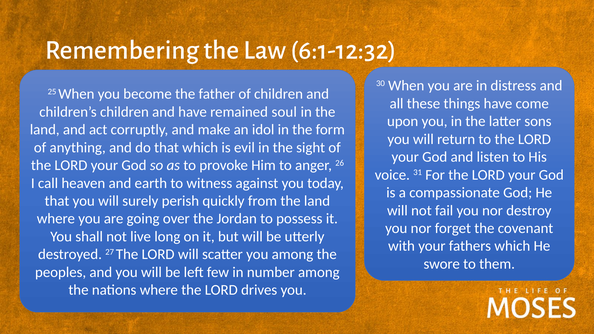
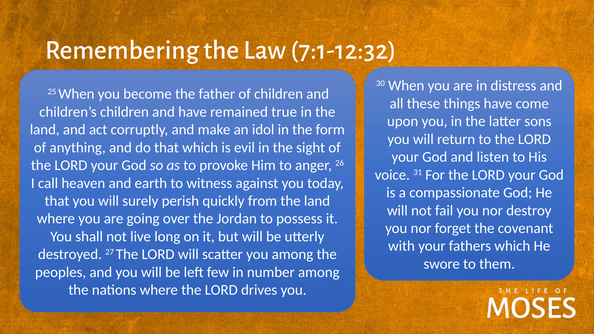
6:1-12:32: 6:1-12:32 -> 7:1-12:32 (344, 50)
soul: soul -> true (284, 112)
